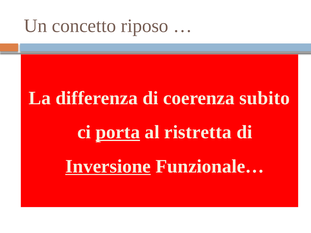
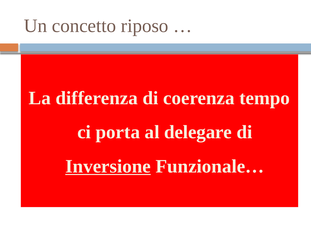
subito: subito -> tempo (265, 98)
porta underline: present -> none (118, 132)
ristretta: ristretta -> delegare (198, 132)
